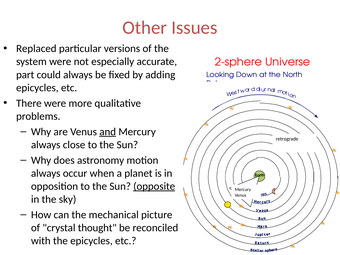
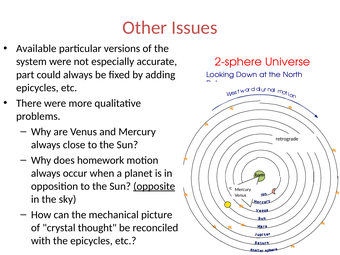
Replaced: Replaced -> Available (36, 49)
and underline: present -> none (108, 132)
astronomy: astronomy -> homework (101, 160)
